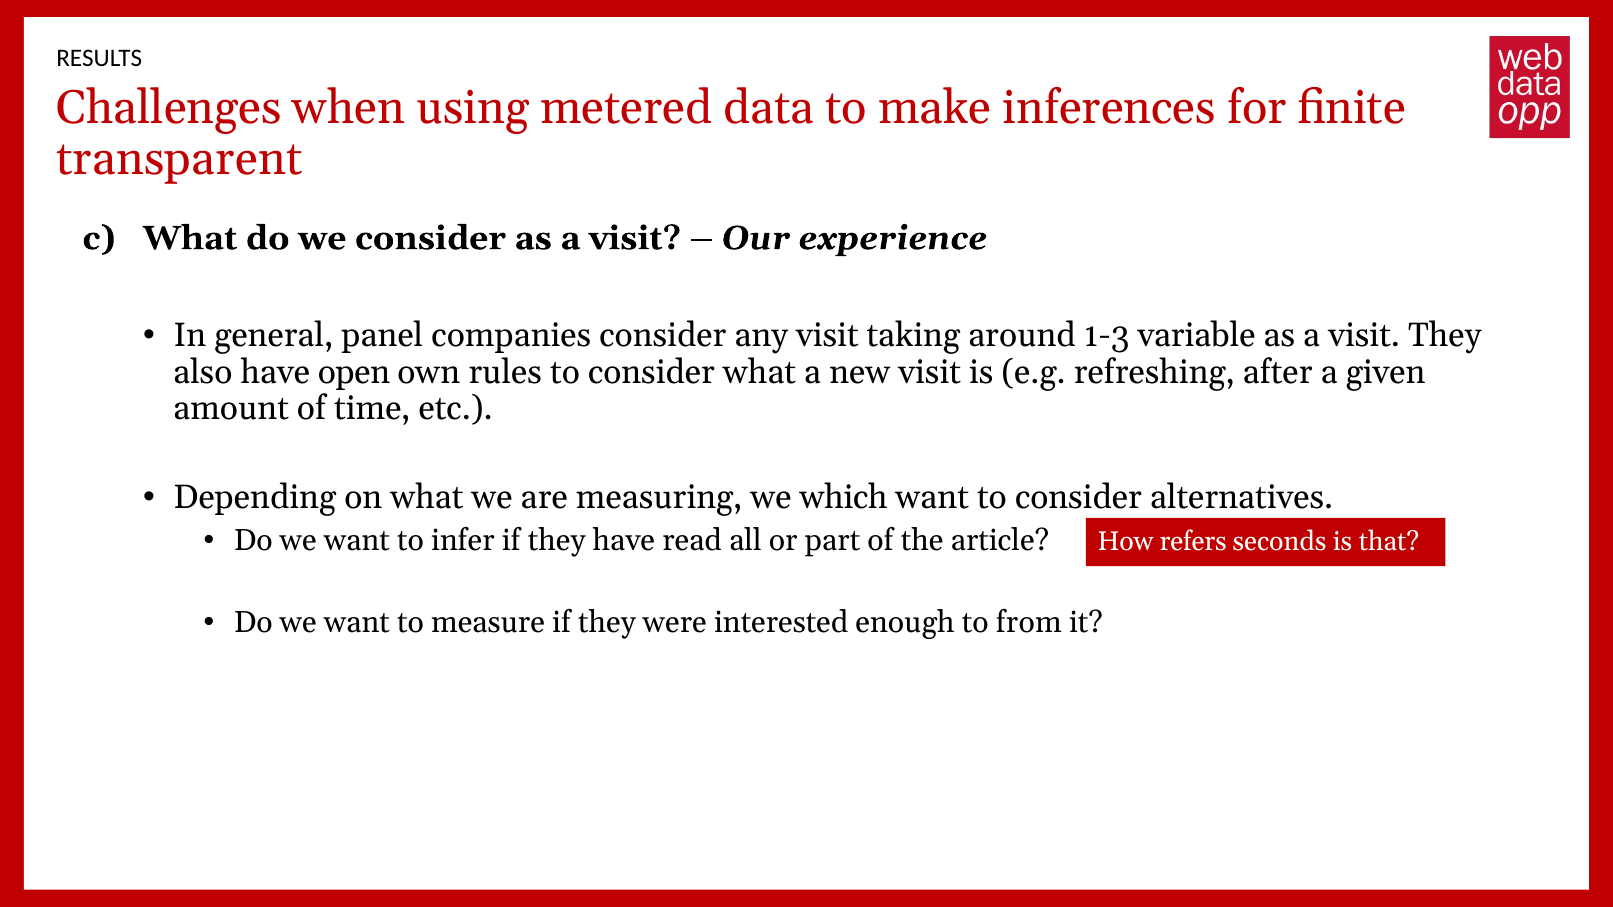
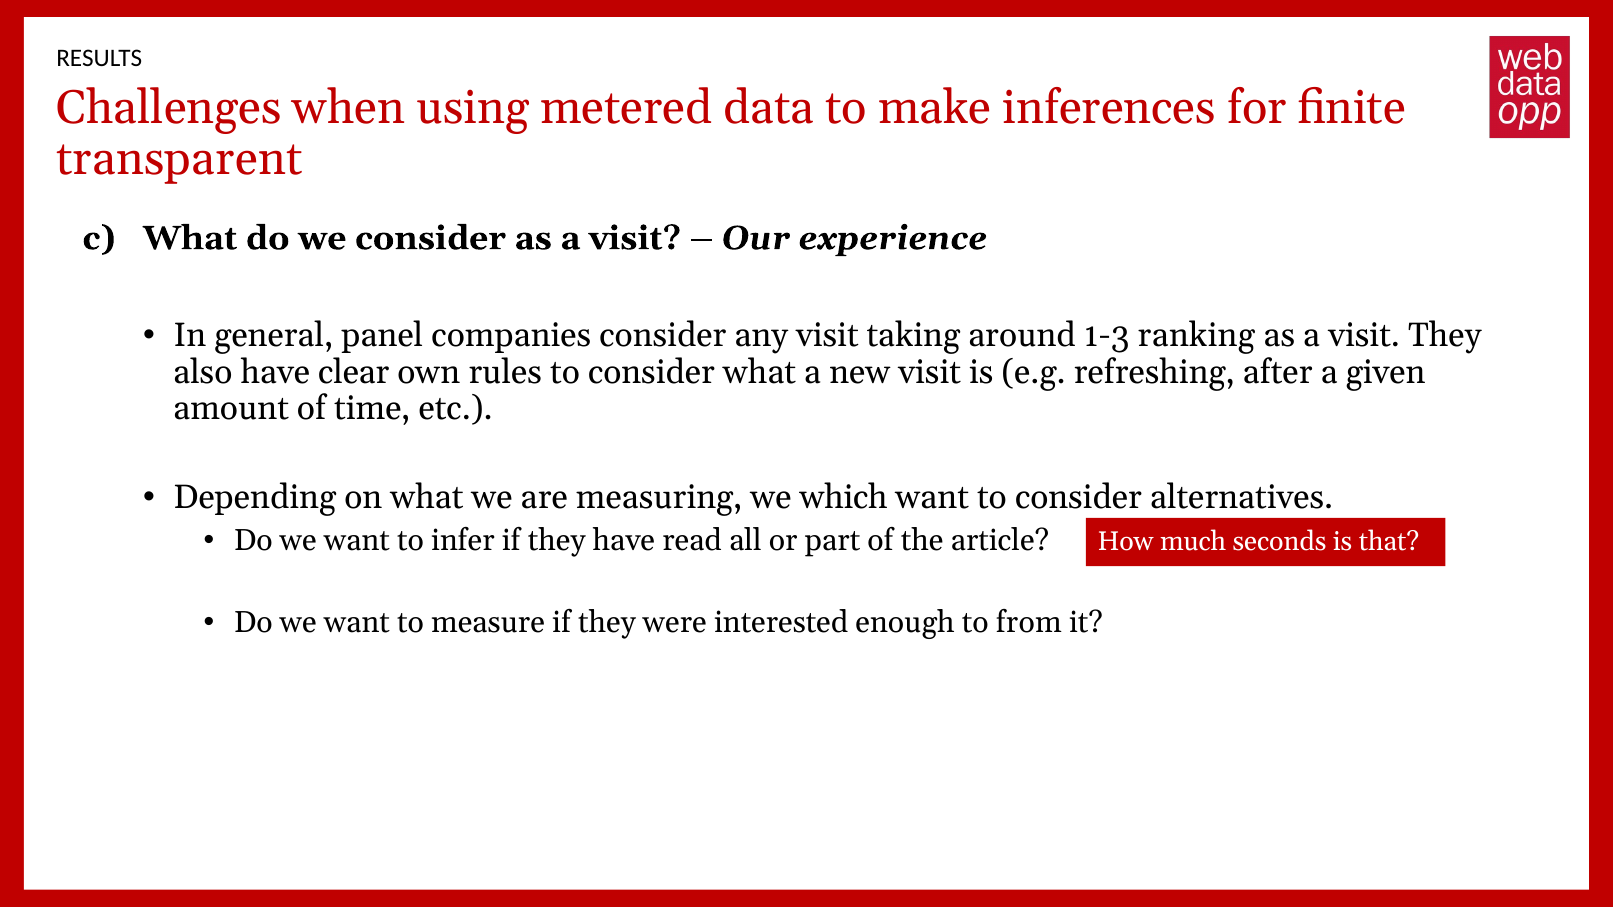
variable: variable -> ranking (1196, 336)
open: open -> clear (354, 372)
refers: refers -> much (1193, 542)
